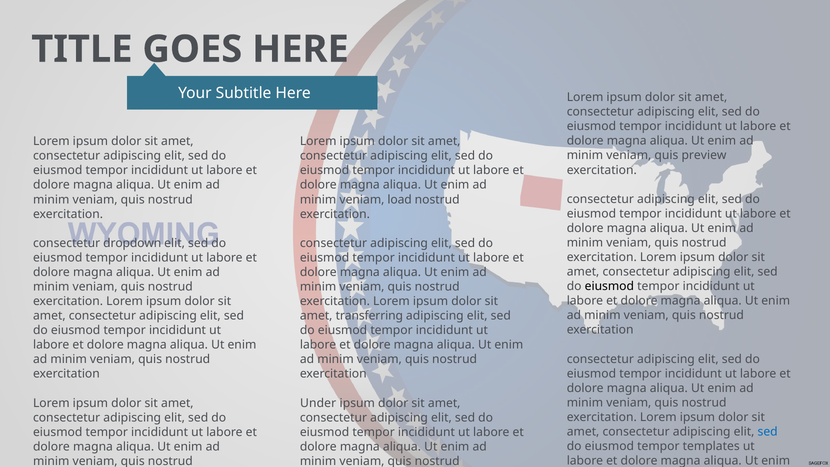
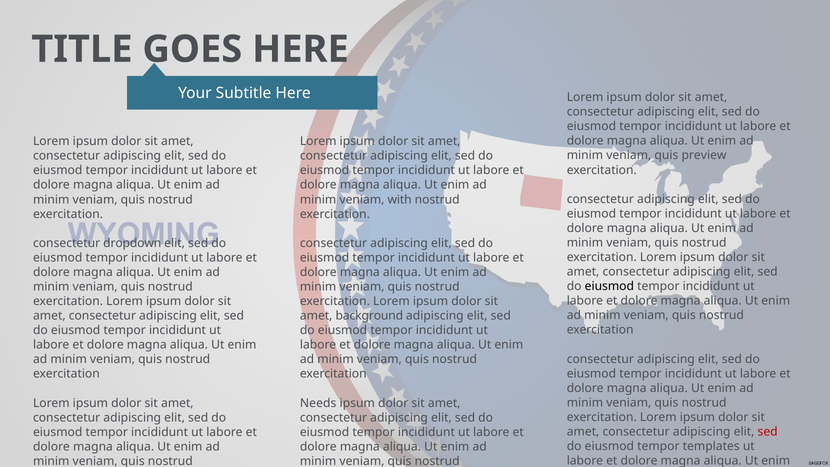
load: load -> with (400, 199)
transferring: transferring -> background (369, 316)
Under: Under -> Needs (318, 403)
sed colour: blue -> red (768, 432)
